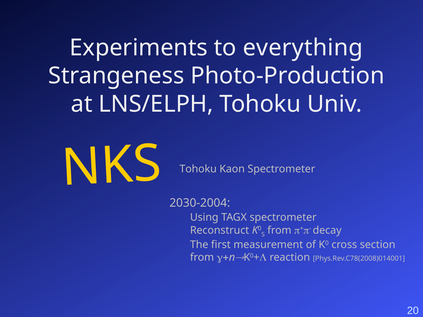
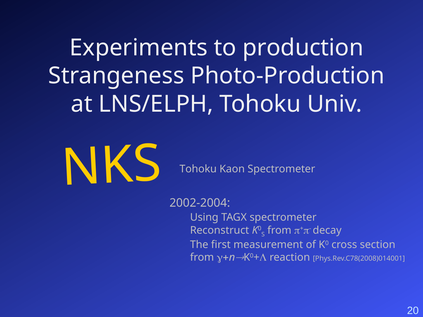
everything: everything -> production (303, 48)
2030-2004: 2030-2004 -> 2002-2004 (200, 203)
